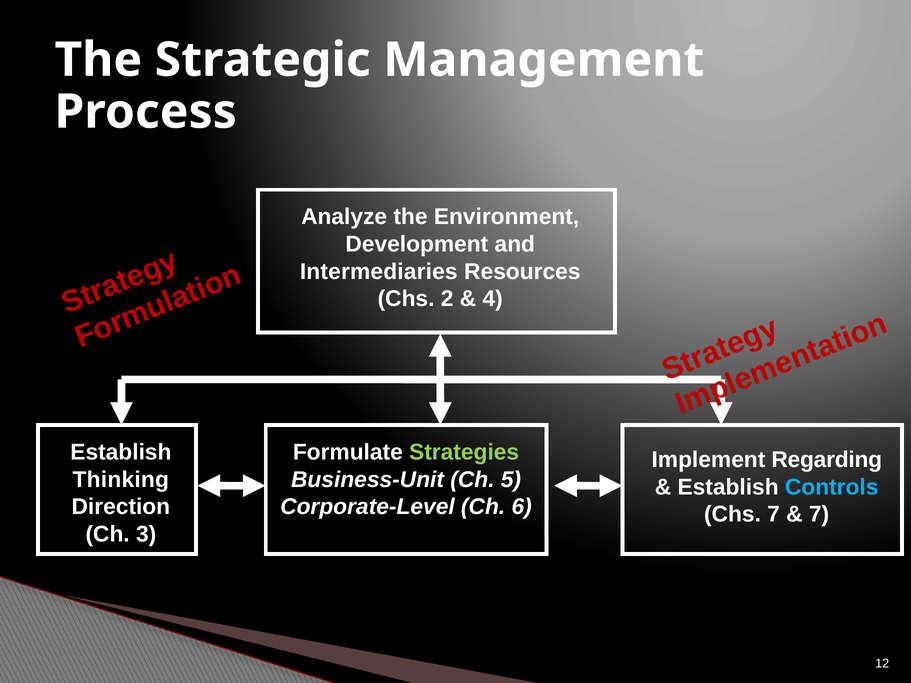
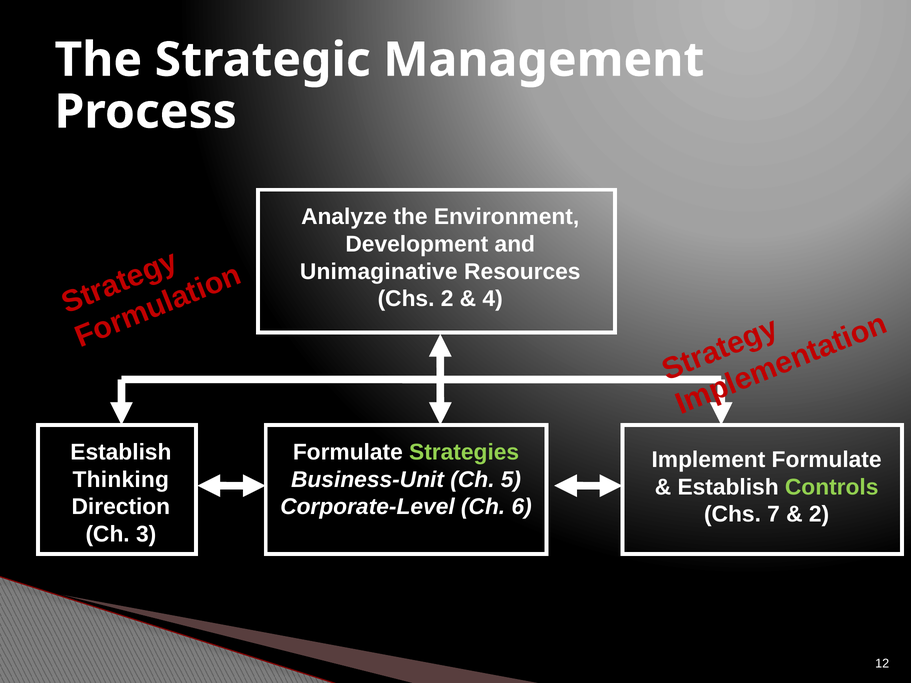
Intermediaries: Intermediaries -> Unimaginative (379, 272)
Implement Regarding: Regarding -> Formulate (827, 460)
Controls colour: light blue -> light green (832, 487)
7: 7 -> 2 (819, 515)
